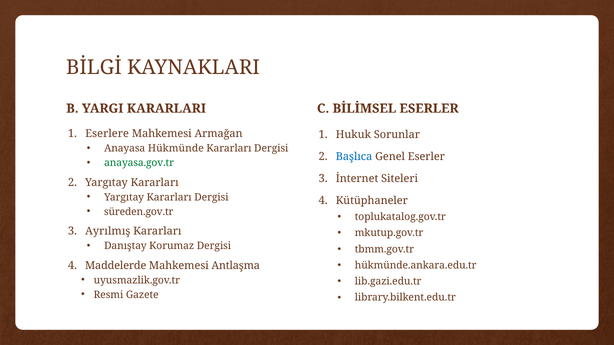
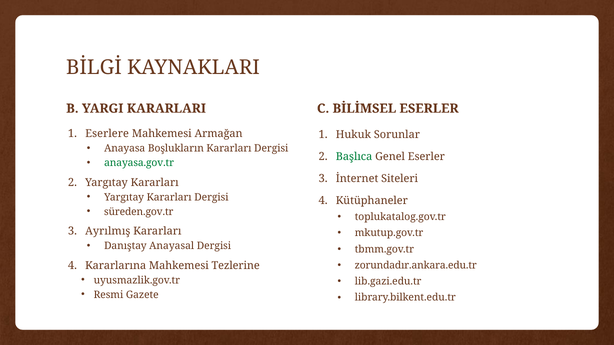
Hükmünde: Hükmünde -> Boşlukların (176, 149)
Başlıca colour: blue -> green (354, 157)
Korumaz: Korumaz -> Anayasal (172, 246)
hükmünde.ankara.edu.tr: hükmünde.ankara.edu.tr -> zorundadır.ankara.edu.tr (416, 266)
Maddelerde: Maddelerde -> Kararlarına (116, 266)
Antlaşma: Antlaşma -> Tezlerine (236, 266)
